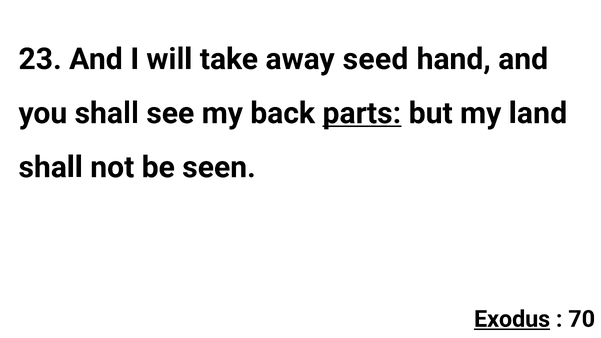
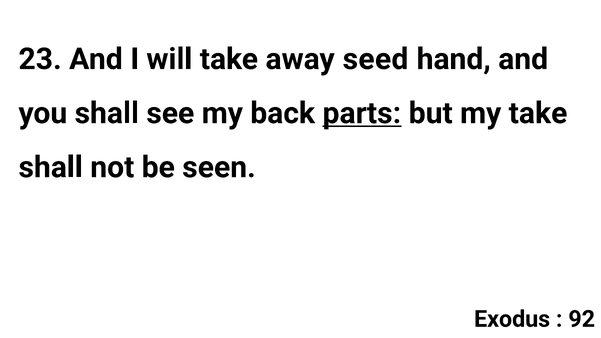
my land: land -> take (538, 113)
Exodus underline: present -> none (512, 319)
70: 70 -> 92 (582, 319)
